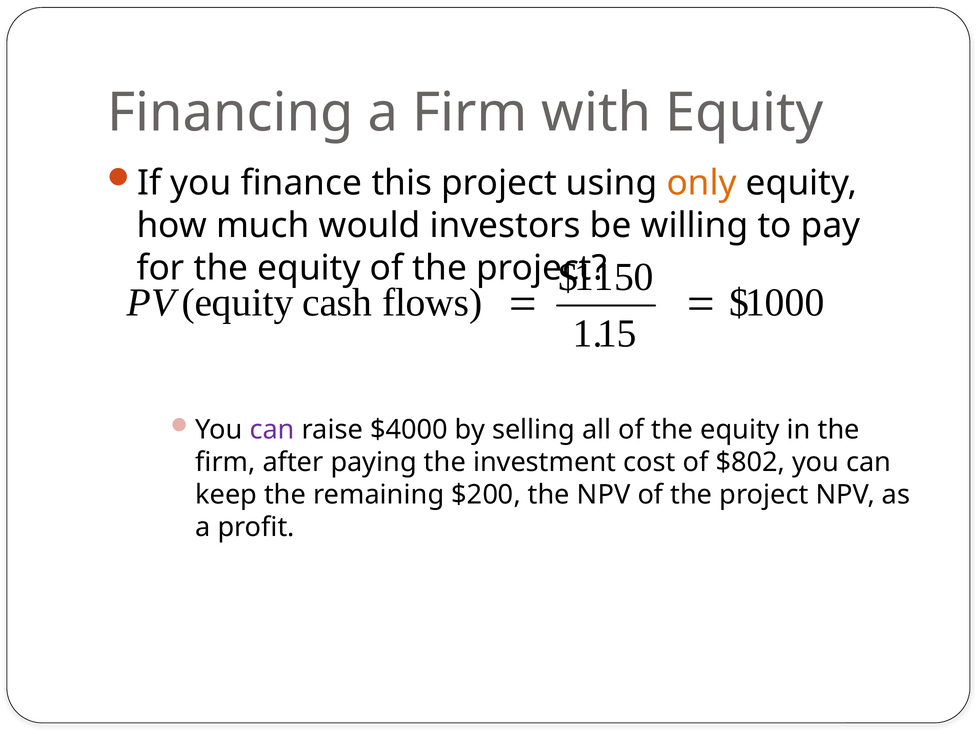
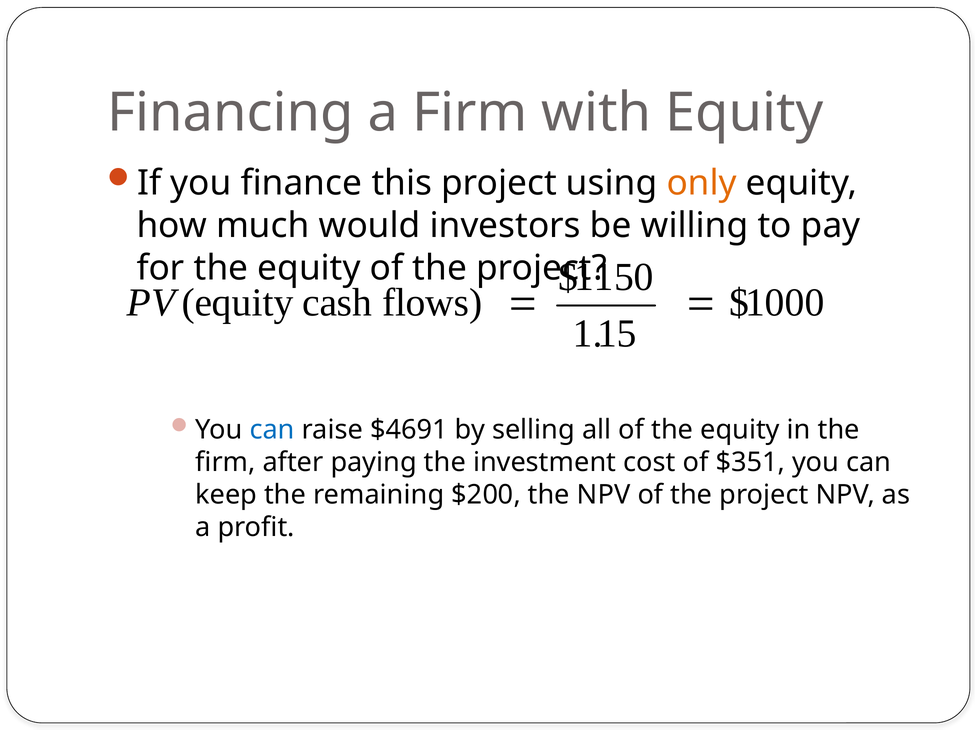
can colour: purple -> blue (272, 429)
$4000: $4000 -> $4691 (409, 429)
$802: $802 -> $351 (750, 462)
